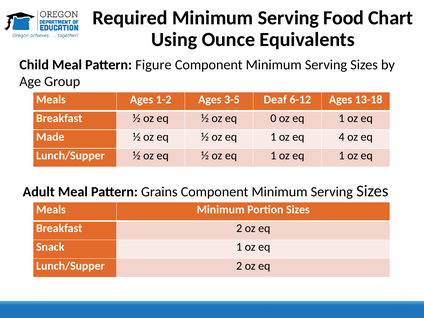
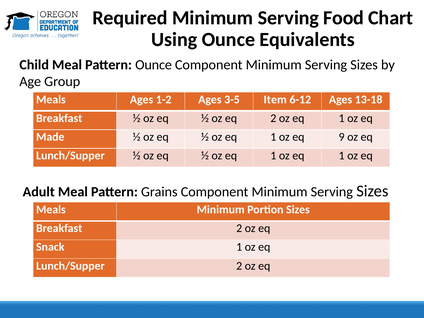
Pattern Figure: Figure -> Ounce (154, 65)
Deaf: Deaf -> Item (275, 100)
eq 0: 0 -> 2 (273, 118)
4: 4 -> 9 (342, 137)
